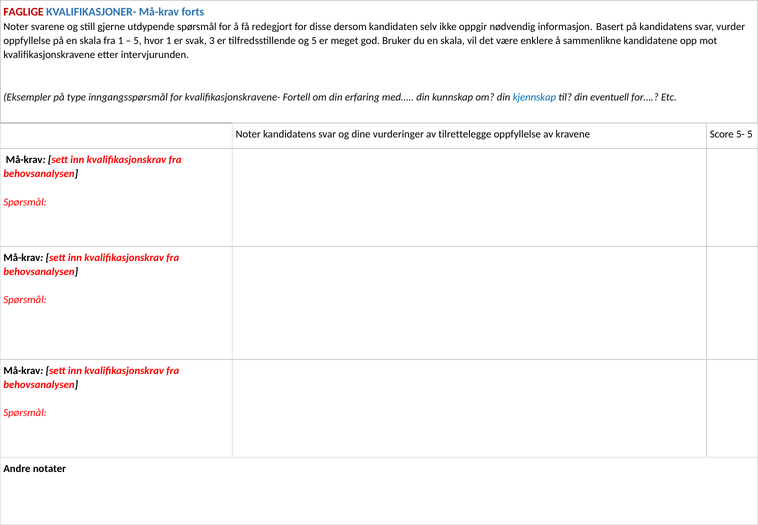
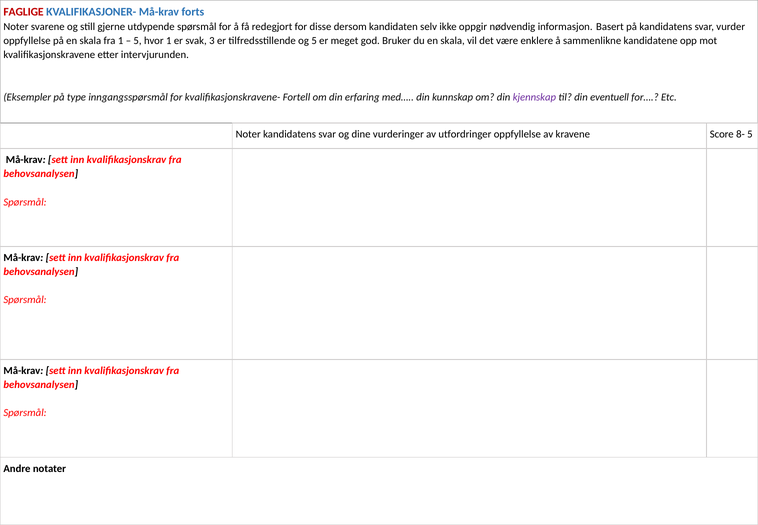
kjennskap colour: blue -> purple (534, 97)
tilrettelegge: tilrettelegge -> utfordringer (465, 134)
5-: 5- -> 8- (740, 134)
